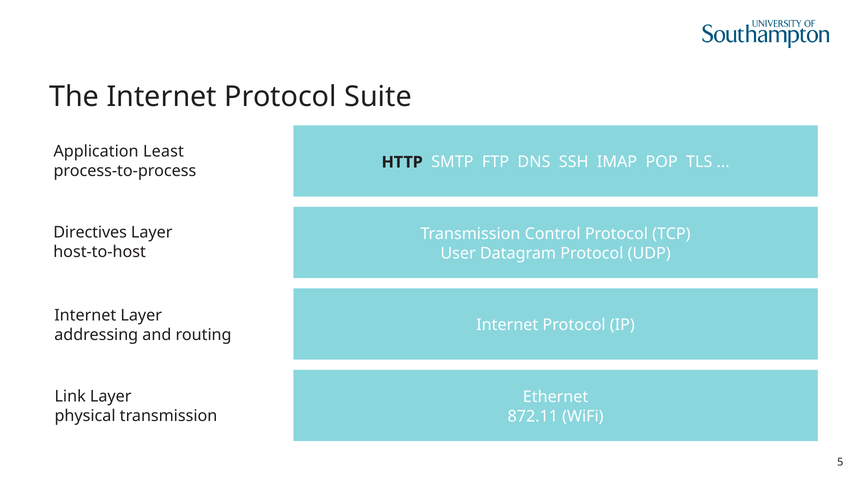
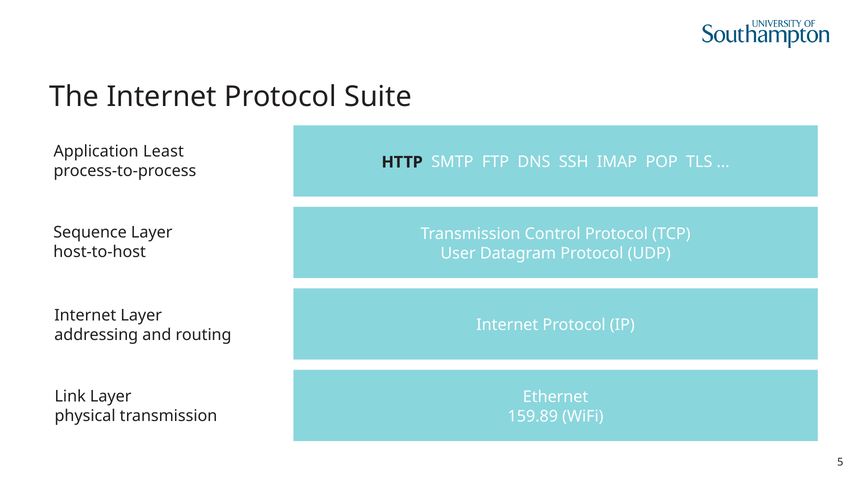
Directives: Directives -> Sequence (90, 233)
872.11: 872.11 -> 159.89 (533, 416)
